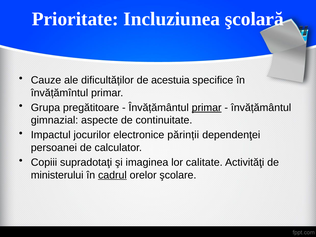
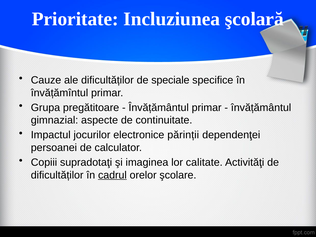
acestuia: acestuia -> speciale (170, 80)
primar underline: present -> none (207, 108)
ministerului: ministerului -> dificultăților (57, 175)
